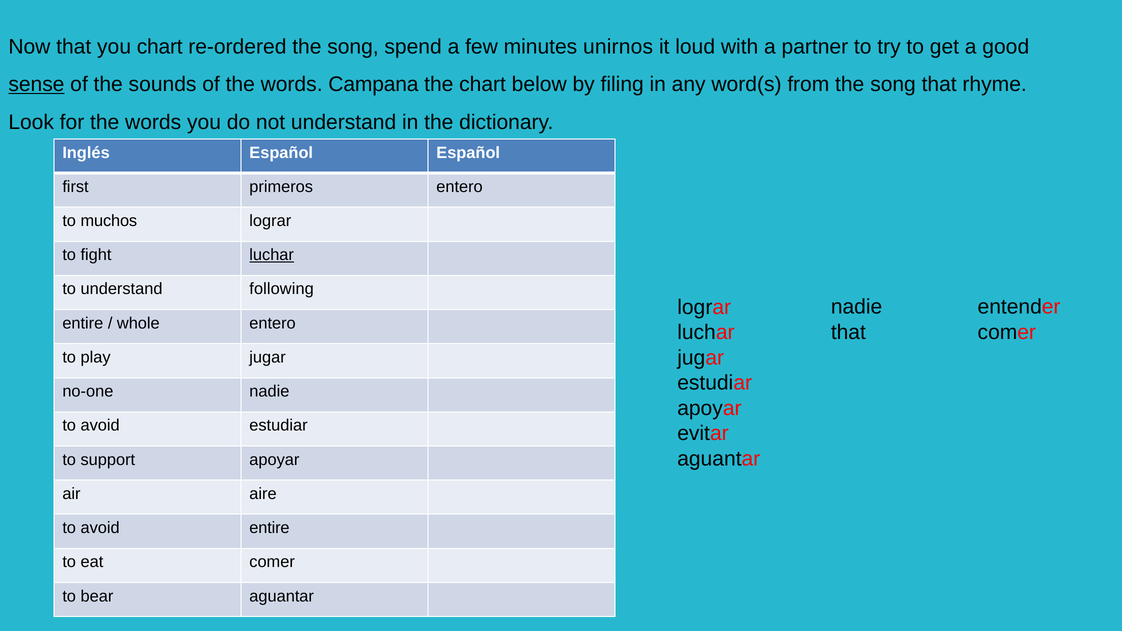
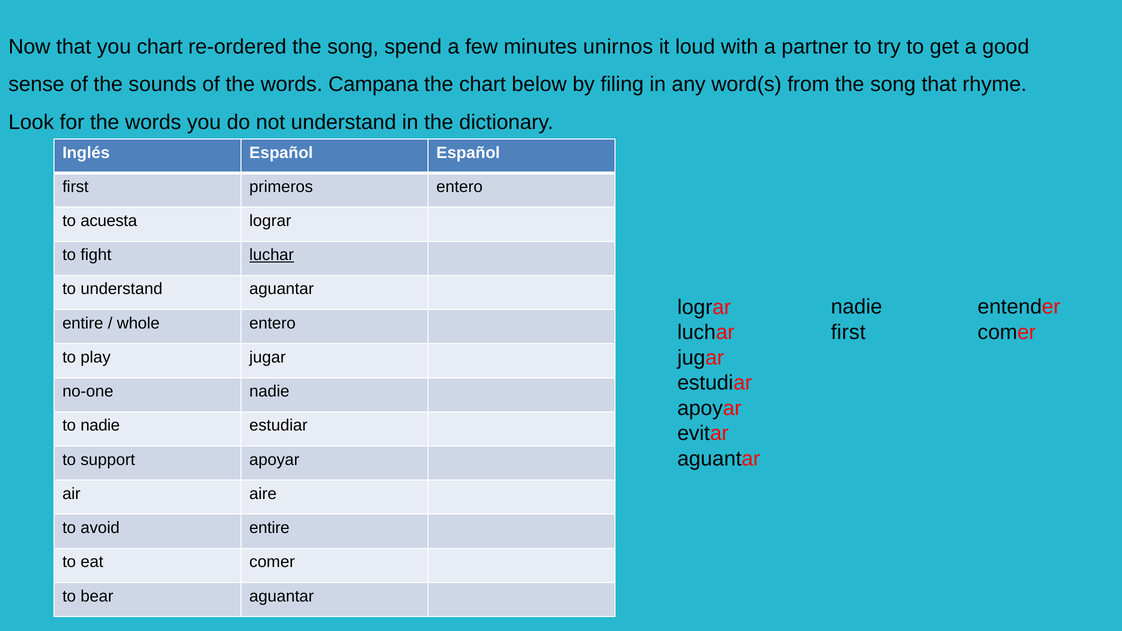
sense underline: present -> none (36, 85)
muchos: muchos -> acuesta (109, 221)
understand following: following -> aguantar (282, 289)
that: that -> first (848, 332)
avoid: avoid -> nadie (100, 426)
